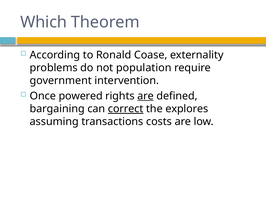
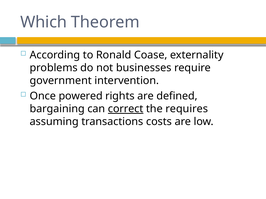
population: population -> businesses (144, 68)
are underline: present -> none (146, 96)
explores: explores -> requires (187, 109)
